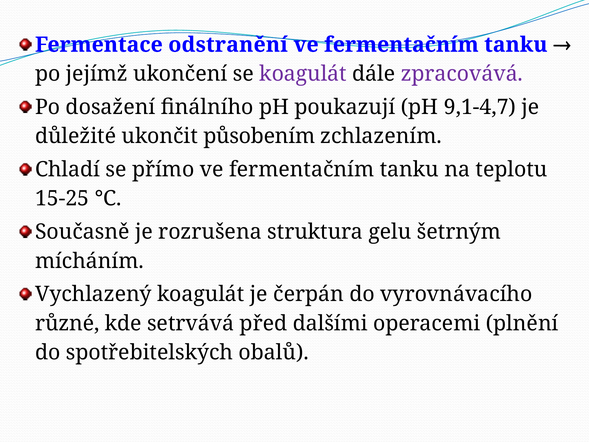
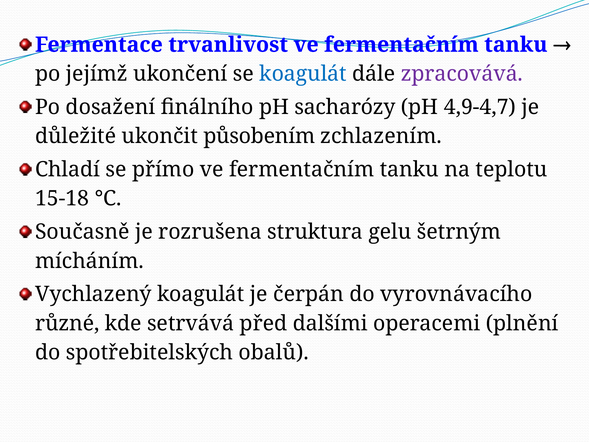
odstranění: odstranění -> trvanlivost (228, 45)
koagulát colour: purple -> blue (303, 74)
poukazují: poukazují -> sacharózy (345, 107)
9,1-4,7: 9,1-4,7 -> 4,9-4,7 (480, 107)
15-25: 15-25 -> 15-18 (62, 198)
